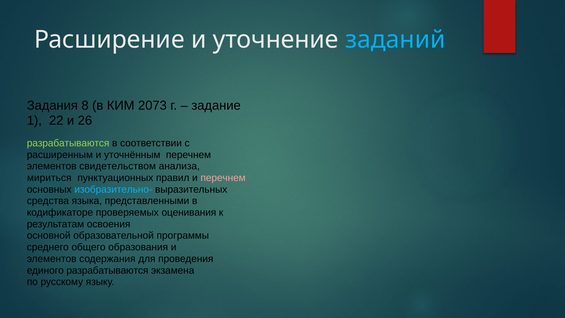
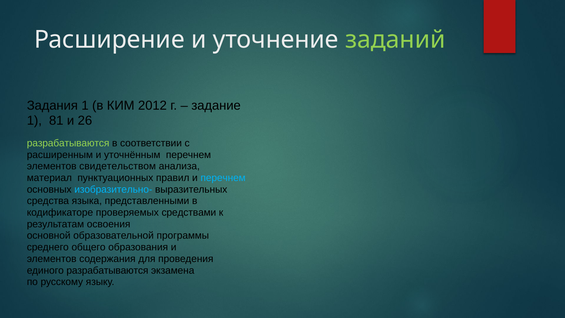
заданий colour: light blue -> light green (395, 40)
Задания 8: 8 -> 1 (85, 105)
2073: 2073 -> 2012 (152, 105)
22: 22 -> 81 (56, 120)
мириться: мириться -> материал (49, 178)
перечнем colour: pink -> light blue (223, 178)
оценивания: оценивания -> средствами (189, 212)
